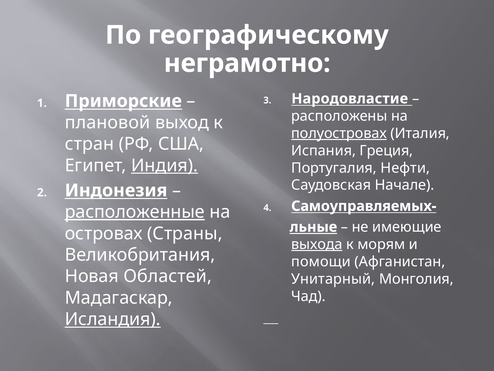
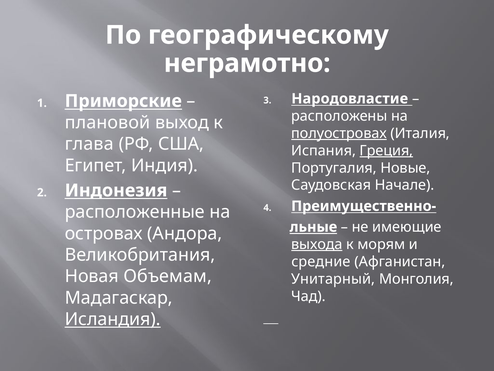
стран: стран -> глава (89, 144)
Греция underline: none -> present (386, 150)
Индия underline: present -> none (164, 165)
Нефти: Нефти -> Новые (405, 168)
Самоуправляемых-: Самоуправляемых- -> Преимущественно- (364, 206)
расположенные underline: present -> none (135, 212)
Страны: Страны -> Андора (185, 233)
помощи: помощи -> средние (321, 261)
Областей: Областей -> Объемам (168, 276)
